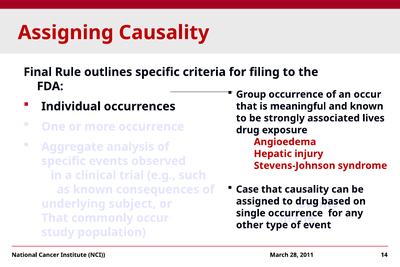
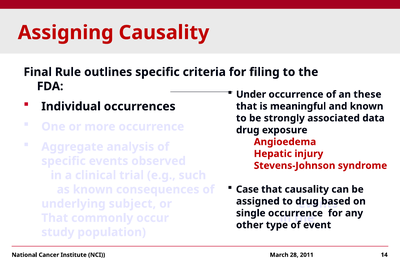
Group: Group -> Under (251, 94)
an occur: occur -> these (367, 94)
lives: lives -> data (373, 118)
